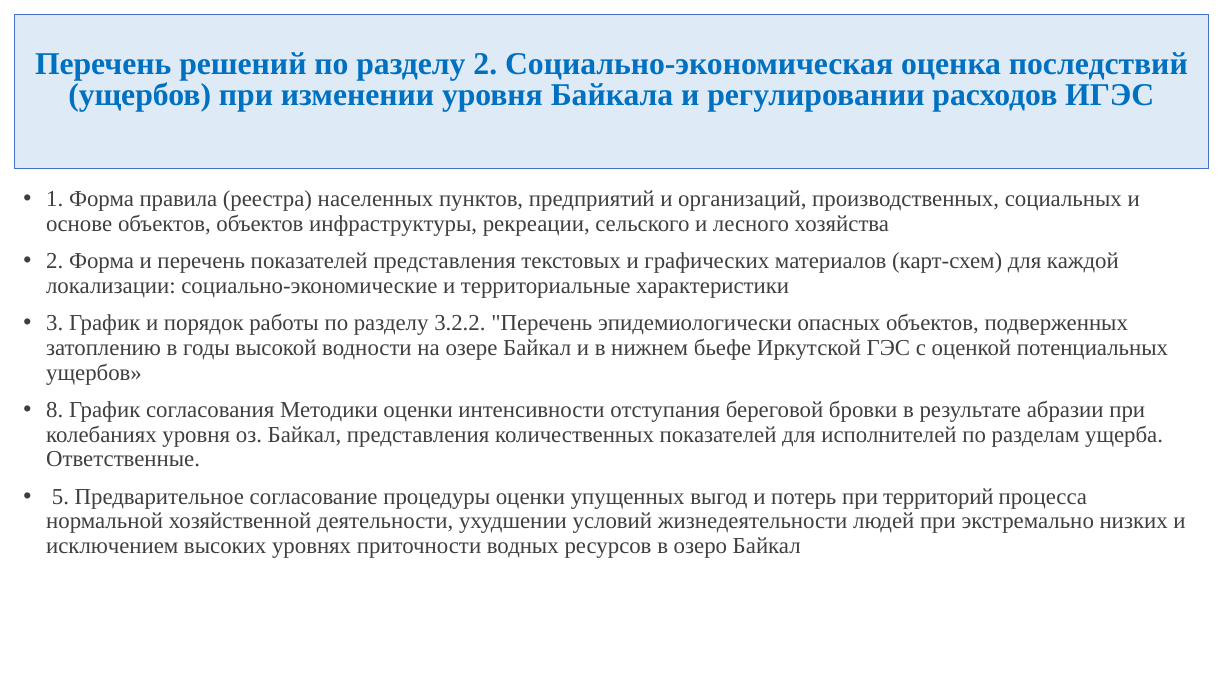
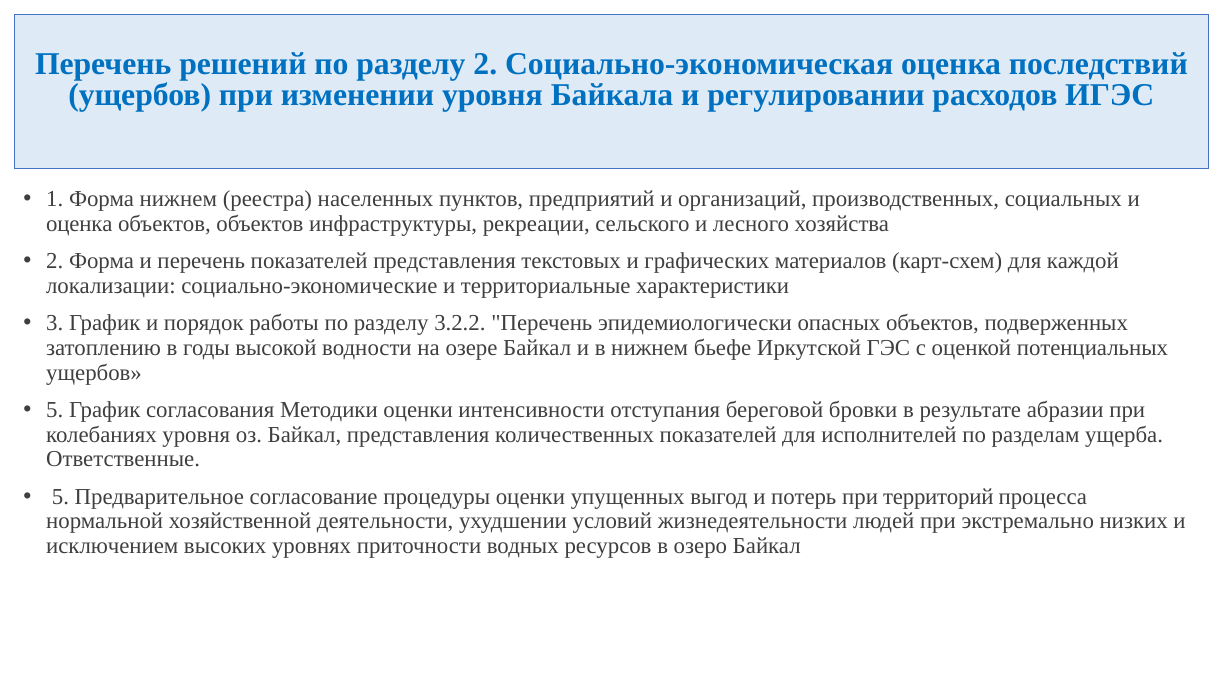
Форма правила: правила -> нижнем (178, 199)
основе: основе -> оценка (79, 224)
8: 8 -> 5 (55, 410)
